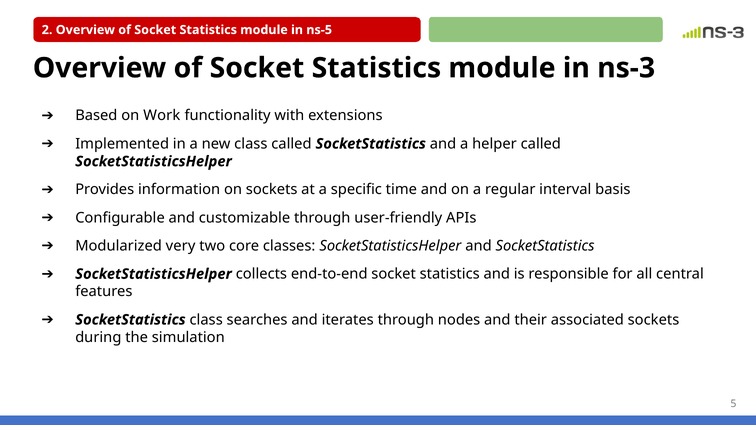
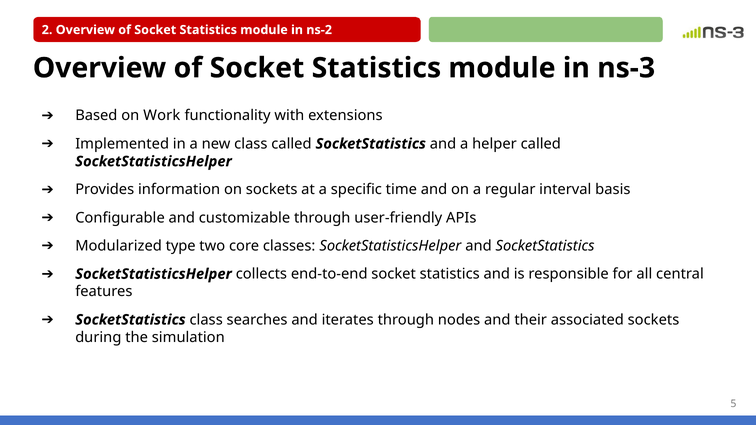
ns-5: ns-5 -> ns-2 (319, 30)
very: very -> type (181, 246)
